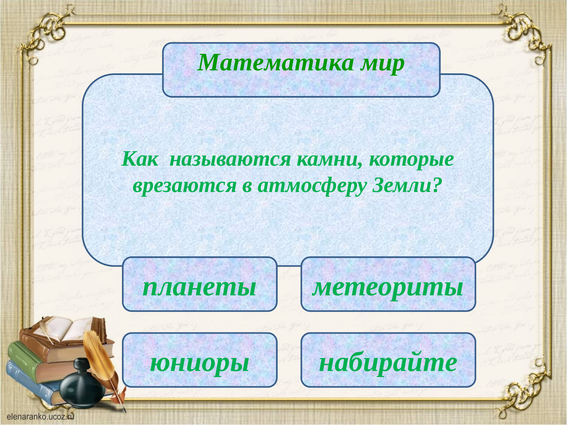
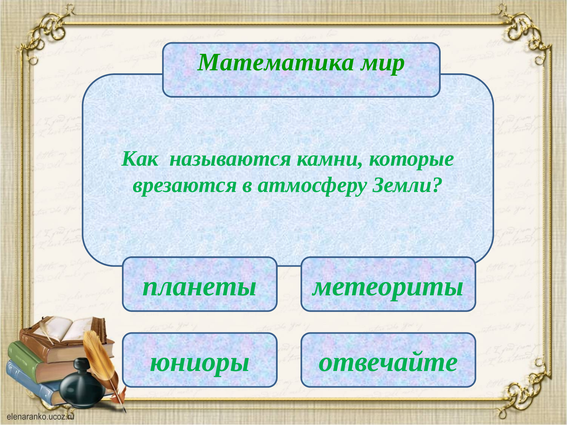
набирайте: набирайте -> отвечайте (388, 362)
